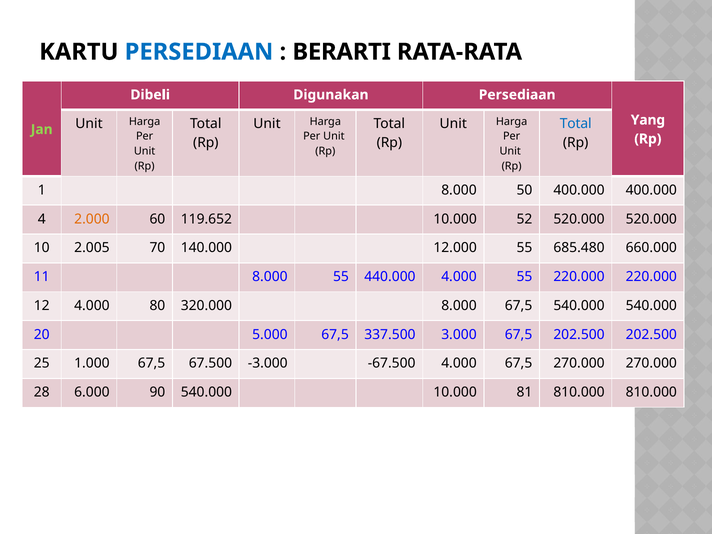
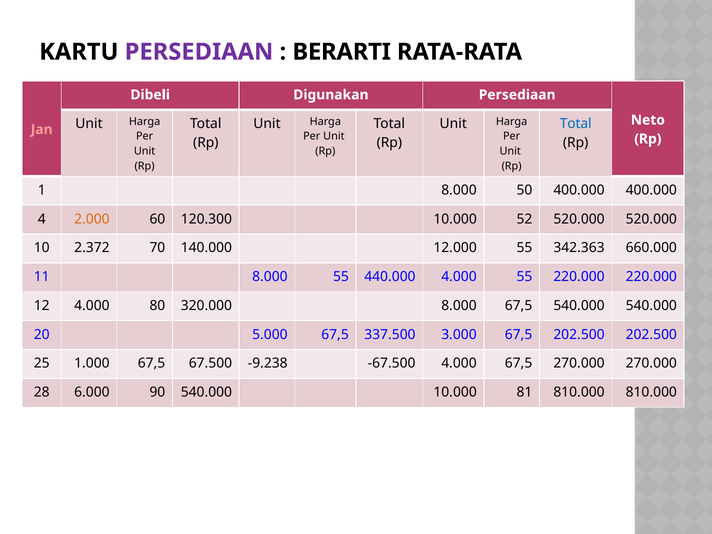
PERSEDIAAN colour: blue -> purple (199, 52)
Yang: Yang -> Neto (648, 120)
Jan colour: light green -> pink (42, 129)
119.652: 119.652 -> 120.300 (206, 219)
2.005: 2.005 -> 2.372 (92, 248)
685.480: 685.480 -> 342.363 (579, 248)
-3.000: -3.000 -> -9.238 (268, 363)
